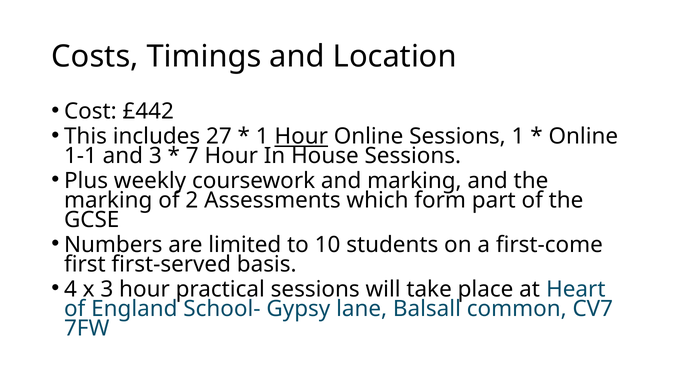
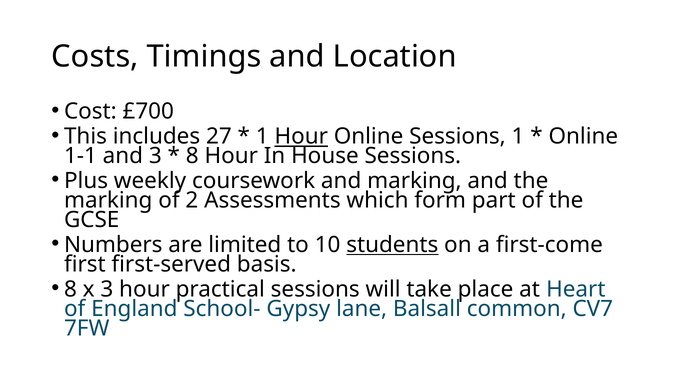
£442: £442 -> £700 (148, 112)
7: 7 -> 8 (192, 156)
students underline: none -> present (392, 245)
4: 4 -> 8 (70, 289)
